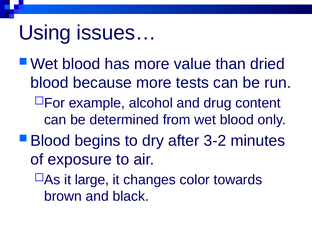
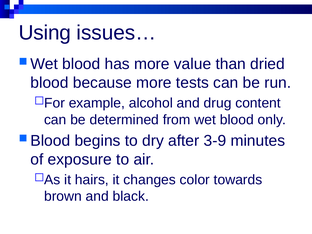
3-2: 3-2 -> 3-9 (215, 141)
large: large -> hairs (92, 180)
